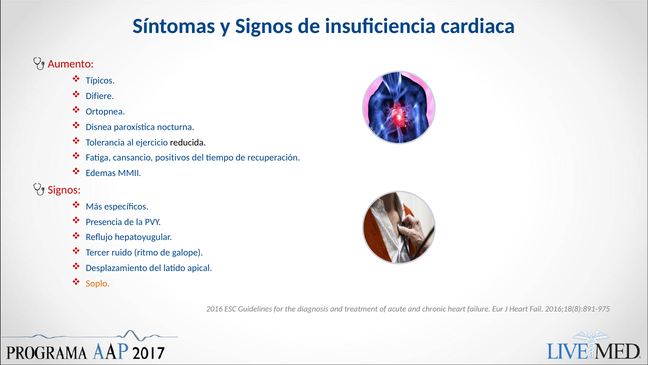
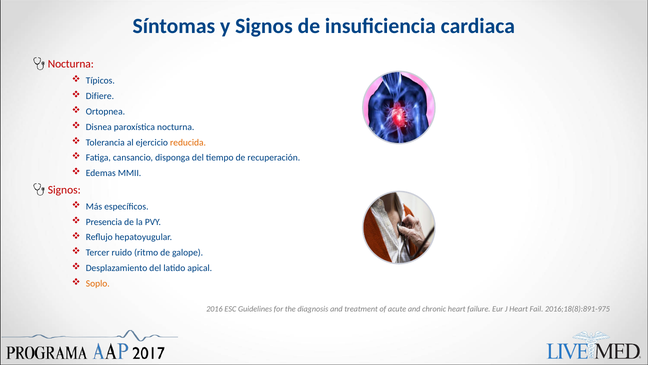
Aumento: Aumento -> Nocturna (71, 64)
reducida colour: black -> orange (188, 142)
positivos: positivos -> disponga (172, 158)
